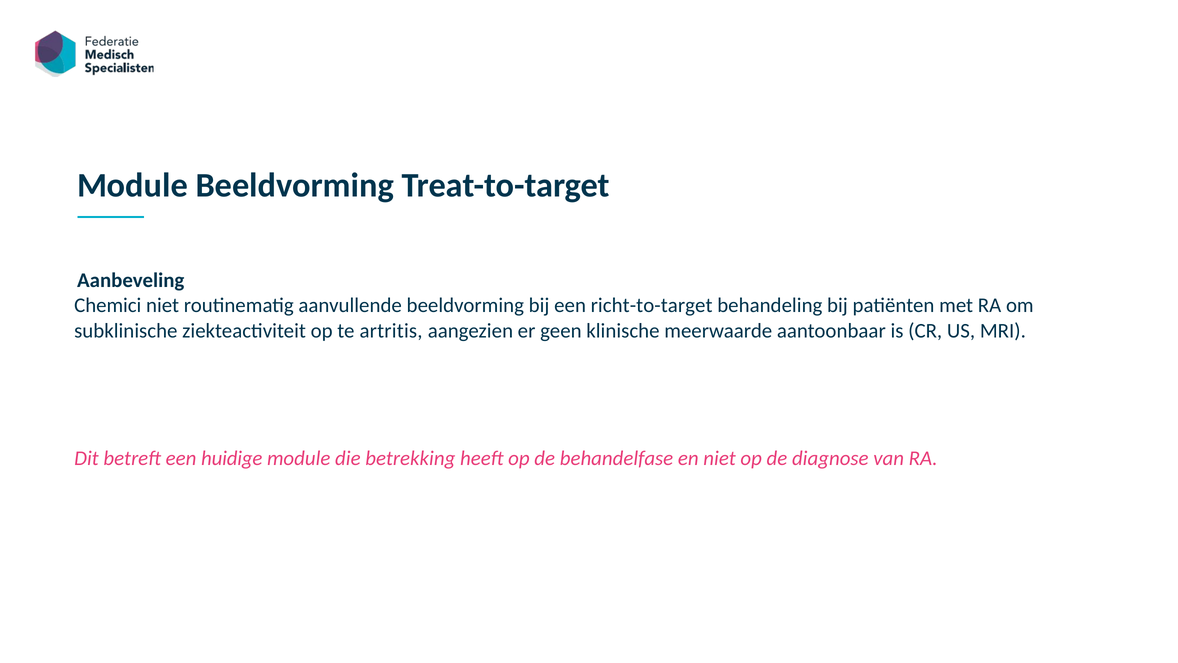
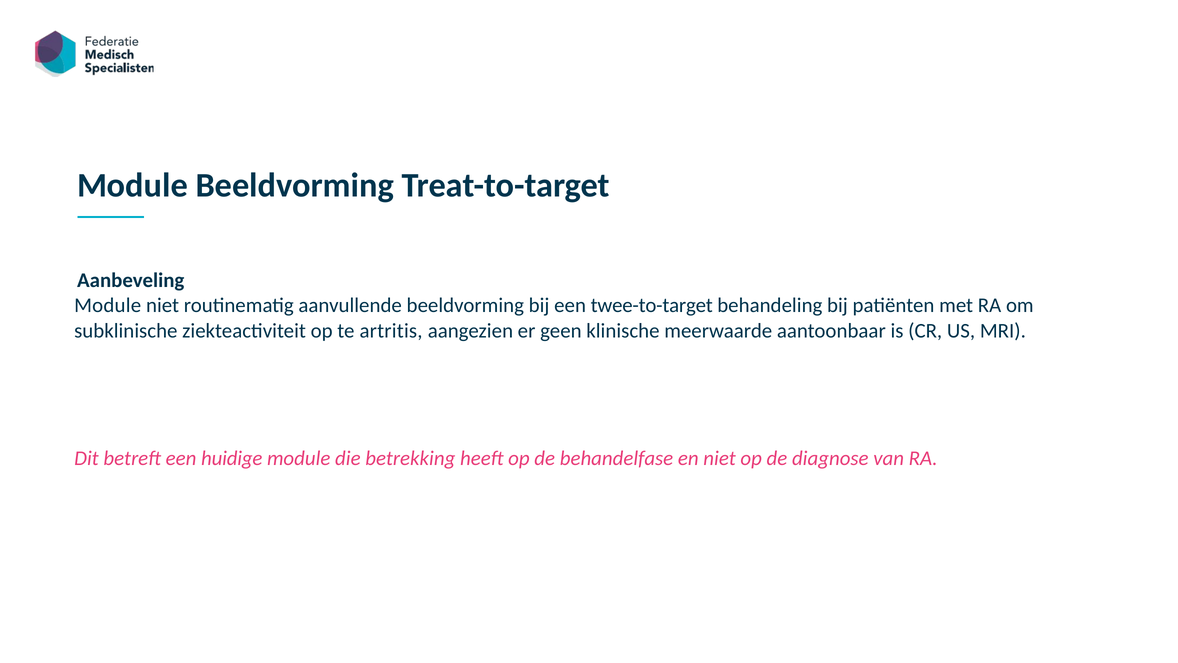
Chemici: Chemici -> Module (108, 305)
richt-to-target: richt-to-target -> twee-to-target (652, 305)
